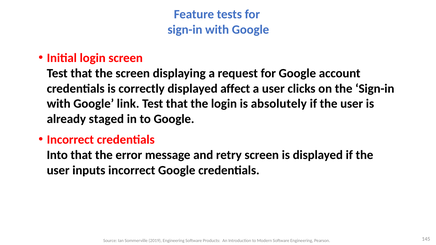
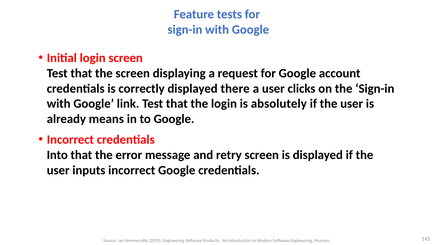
affect: affect -> there (235, 89)
staged: staged -> means (106, 119)
